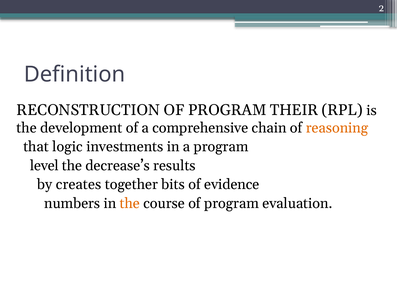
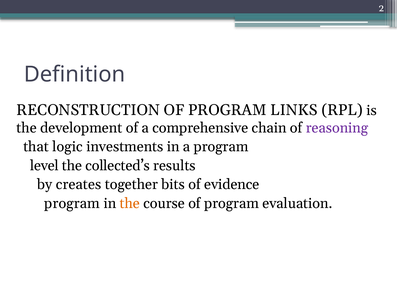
THEIR: THEIR -> LINKS (294, 110)
reasoning colour: orange -> purple (337, 128)
decrease’s: decrease’s -> collected’s (118, 165)
numbers: numbers -> program (72, 203)
